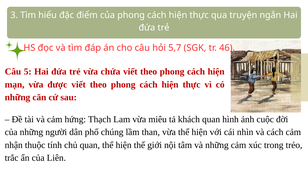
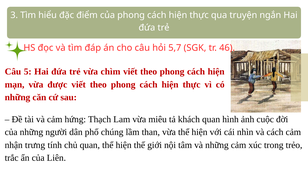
chứa: chứa -> chìm (111, 72)
thuộc: thuộc -> trưng (35, 145)
